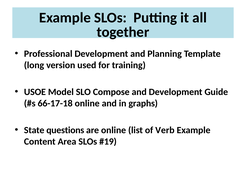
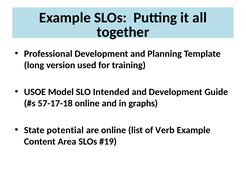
Compose: Compose -> Intended (111, 92)
66-17-18: 66-17-18 -> 57-17-18 (55, 104)
questions: questions -> potential (65, 130)
